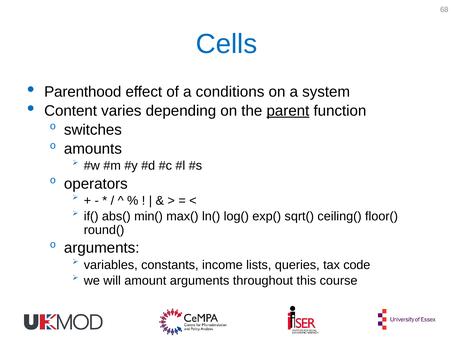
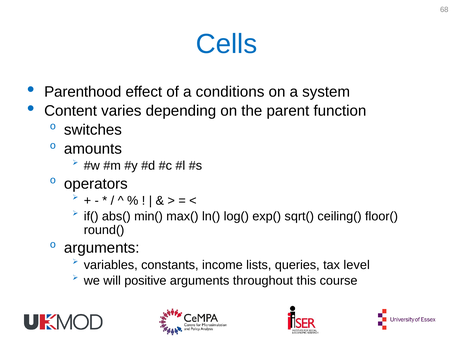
parent underline: present -> none (288, 111)
code: code -> level (357, 265)
amount: amount -> positive (145, 281)
